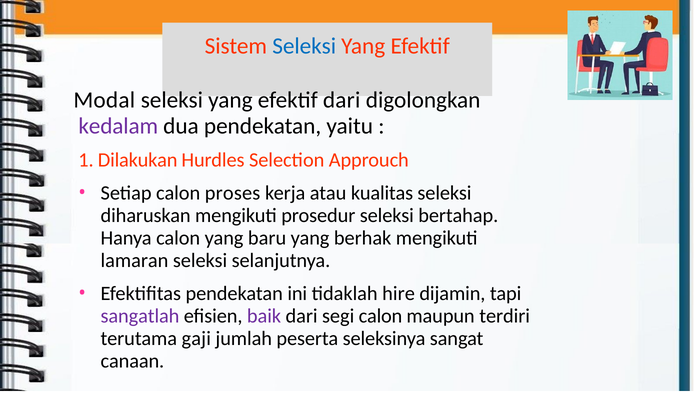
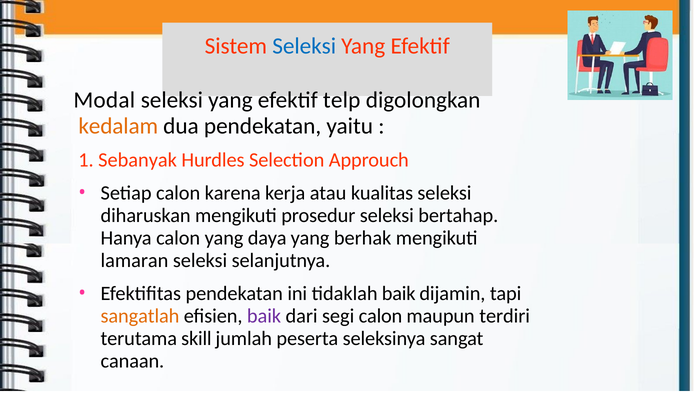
efektif dari: dari -> telp (342, 100)
kedalam colour: purple -> orange (118, 126)
Dilakukan: Dilakukan -> Sebanyak (138, 160)
proses: proses -> karena (233, 193)
baru: baru -> daya (267, 238)
tidaklah hire: hire -> baik (399, 293)
sangatlah colour: purple -> orange (140, 316)
gaji: gaji -> skill (196, 338)
